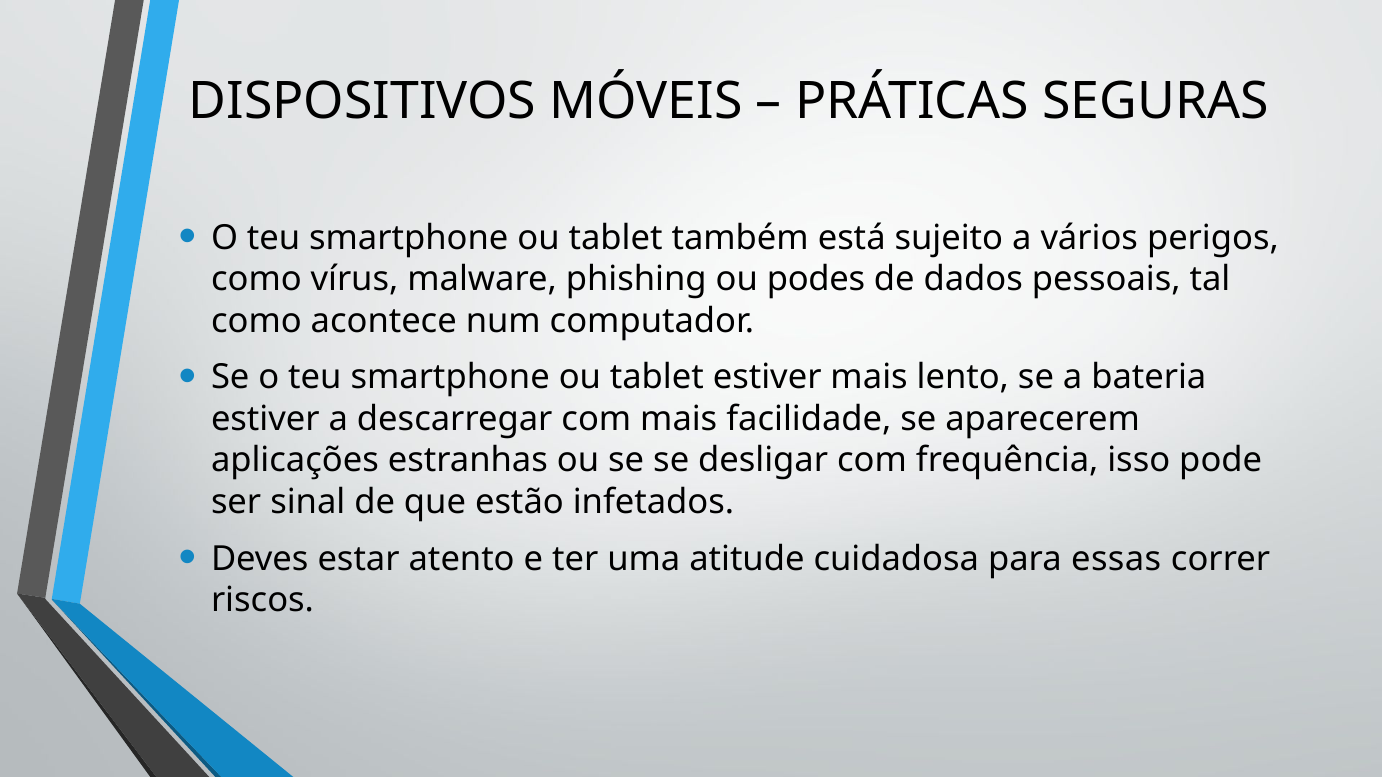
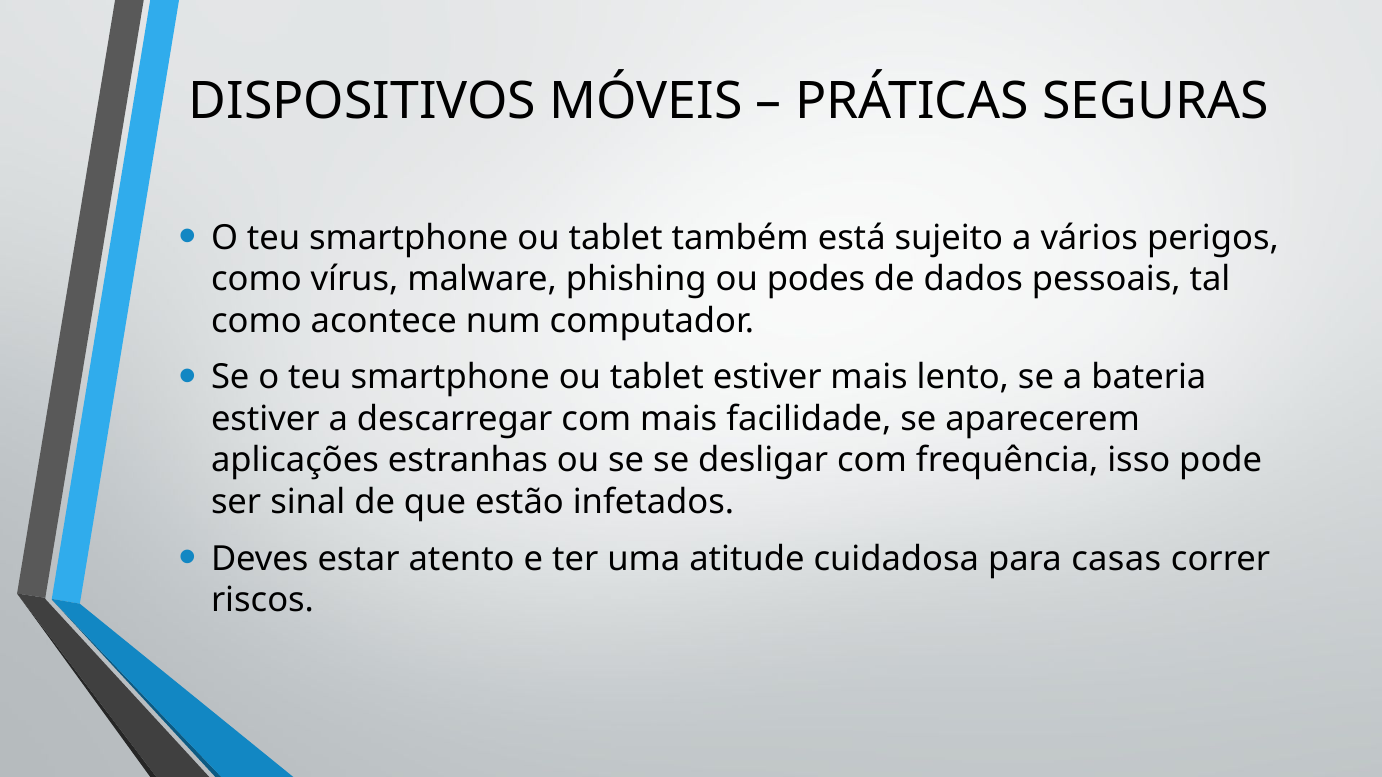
essas: essas -> casas (1116, 559)
